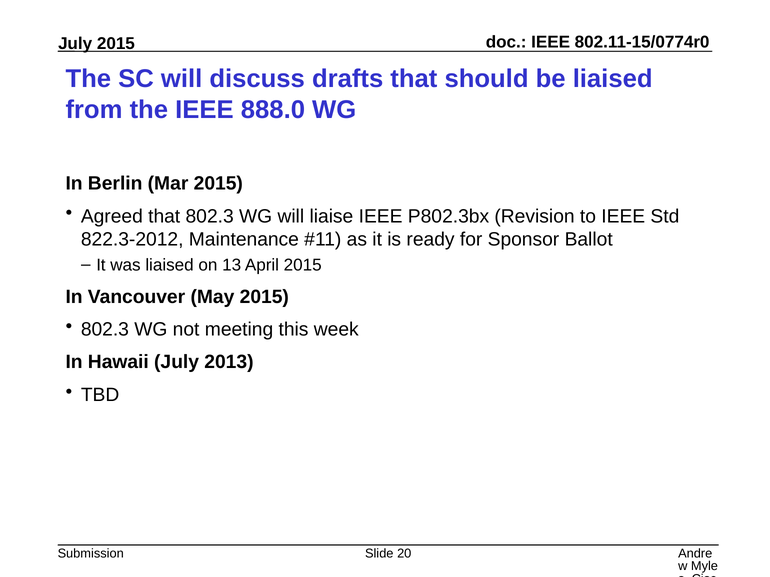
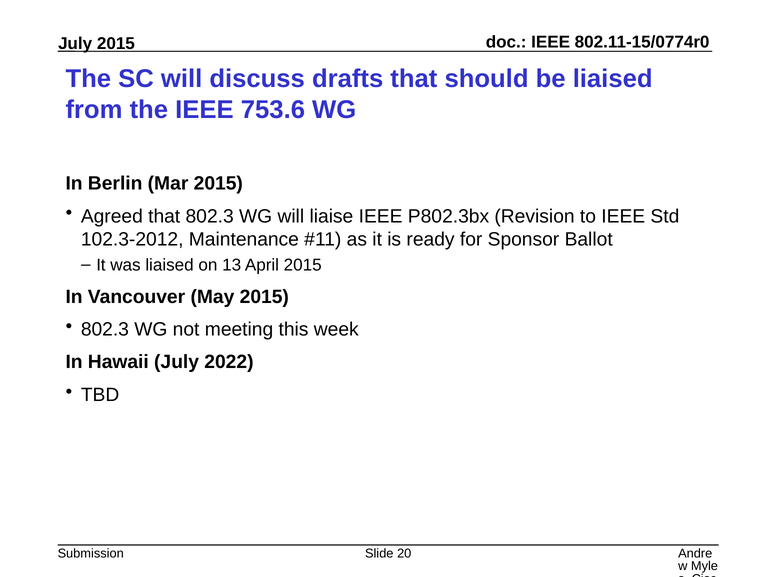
888.0: 888.0 -> 753.6 (273, 110)
822.3-2012: 822.3-2012 -> 102.3-2012 (132, 239)
2013: 2013 -> 2022 (229, 362)
